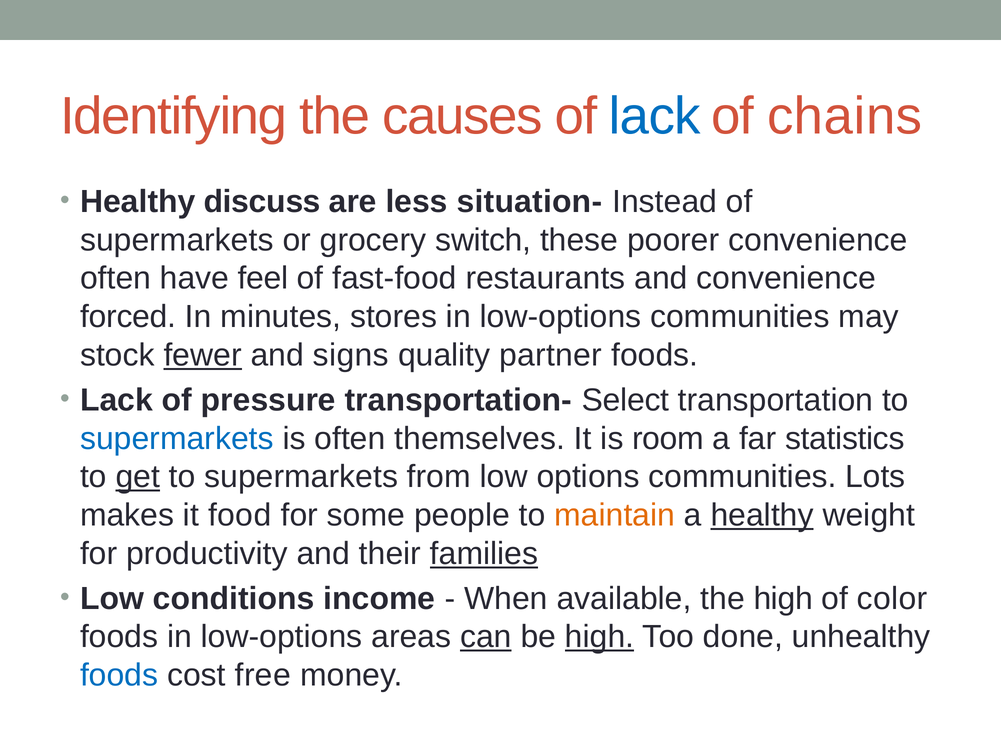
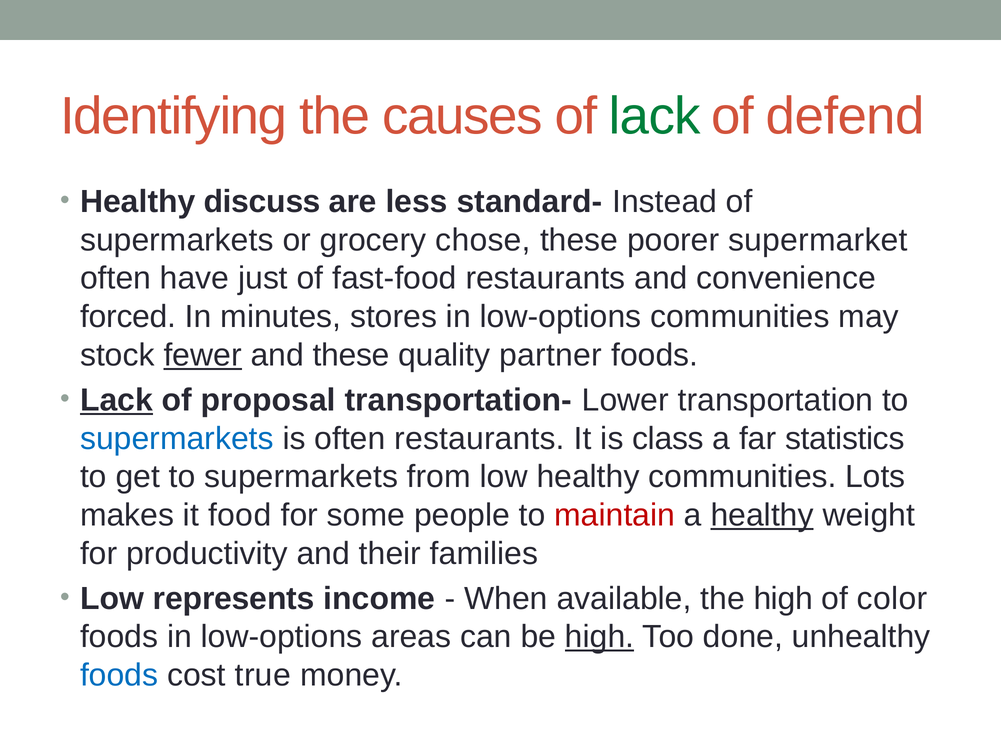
lack colour: blue -> green (655, 116)
chains: chains -> defend (845, 116)
situation-: situation- -> standard- (530, 202)
switch: switch -> chose (483, 240)
poorer convenience: convenience -> supermarket (818, 240)
feel: feel -> just (263, 278)
and signs: signs -> these (351, 355)
Lack underline: none -> present (116, 400)
pressure: pressure -> proposal (268, 400)
Select: Select -> Lower (625, 400)
often themselves: themselves -> restaurants (480, 438)
room: room -> class (668, 438)
get underline: present -> none (138, 477)
low options: options -> healthy (588, 477)
maintain colour: orange -> red (615, 515)
families underline: present -> none (484, 553)
conditions: conditions -> represents (234, 598)
can underline: present -> none (486, 637)
free: free -> true (263, 675)
